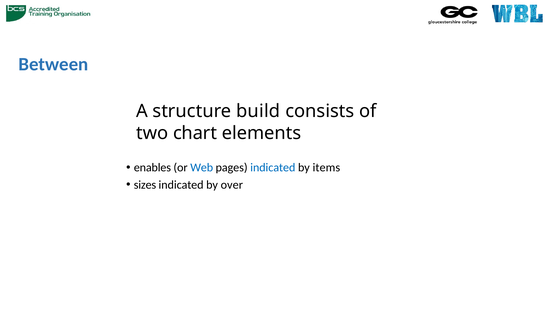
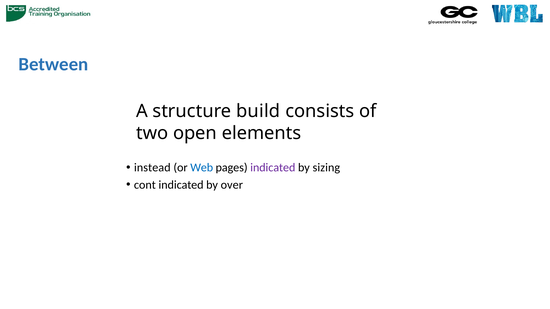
chart: chart -> open (195, 133)
enables: enables -> instead (152, 168)
indicated colour: blue -> purple (273, 168)
items: items -> sizing (326, 168)
sizes: sizes -> cont (145, 185)
